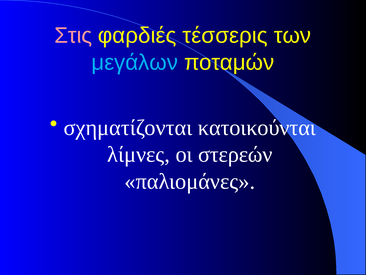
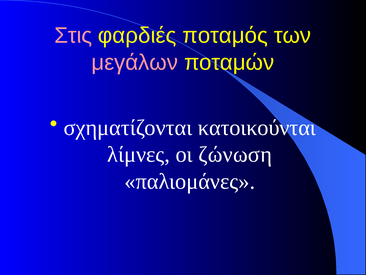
τέσσερις: τέσσερις -> ποταμός (225, 35)
μεγάλων colour: light blue -> pink (135, 62)
στερεών: στερεών -> ζώνωση (235, 154)
